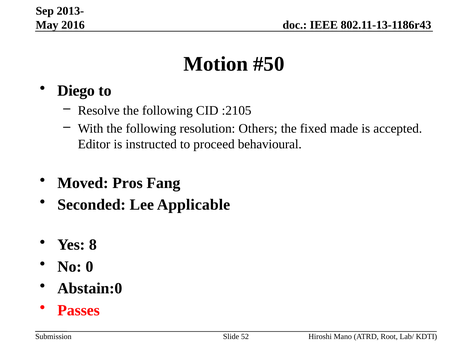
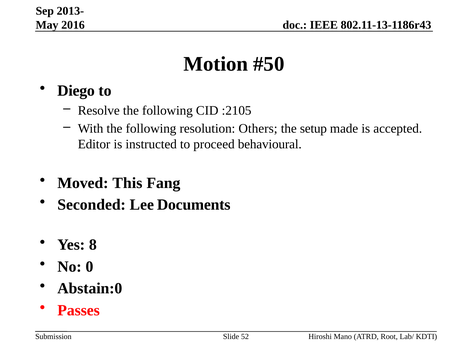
fixed: fixed -> setup (313, 129)
Pros: Pros -> This (127, 183)
Applicable: Applicable -> Documents (194, 205)
